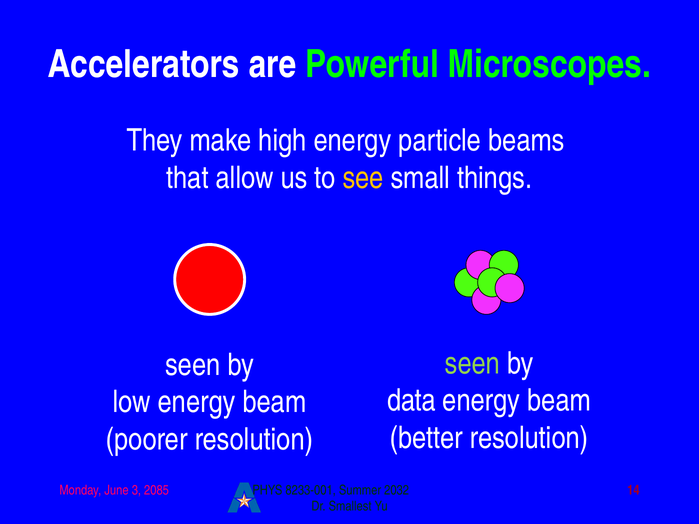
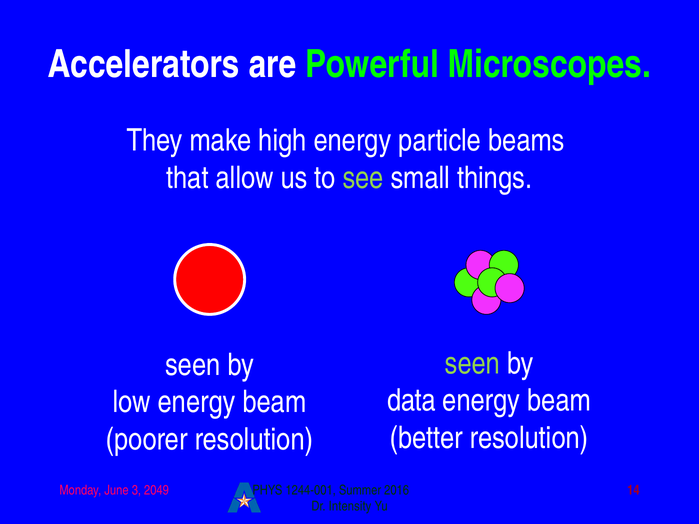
see colour: yellow -> light green (363, 178)
2085: 2085 -> 2049 (157, 490)
8233-001: 8233-001 -> 1244-001 (311, 490)
2032: 2032 -> 2016 (397, 490)
Smallest: Smallest -> Intensity (350, 507)
